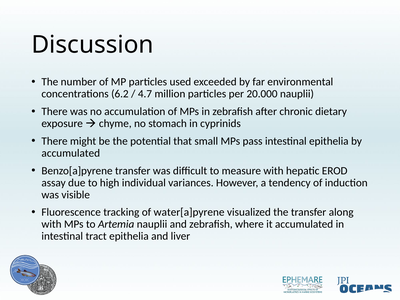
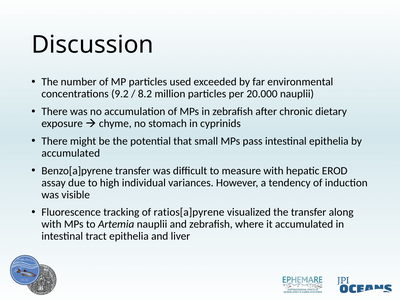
6.2: 6.2 -> 9.2 (120, 94)
4.7: 4.7 -> 8.2 (145, 94)
water[a]pyrene: water[a]pyrene -> ratios[a]pyrene (189, 212)
